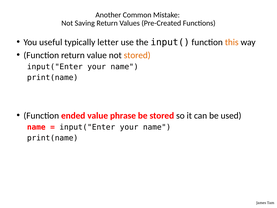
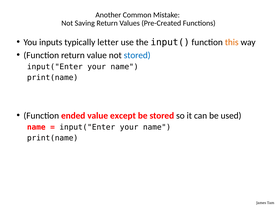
useful: useful -> inputs (51, 42)
stored colour: orange -> blue (137, 55)
phrase: phrase -> except (123, 115)
